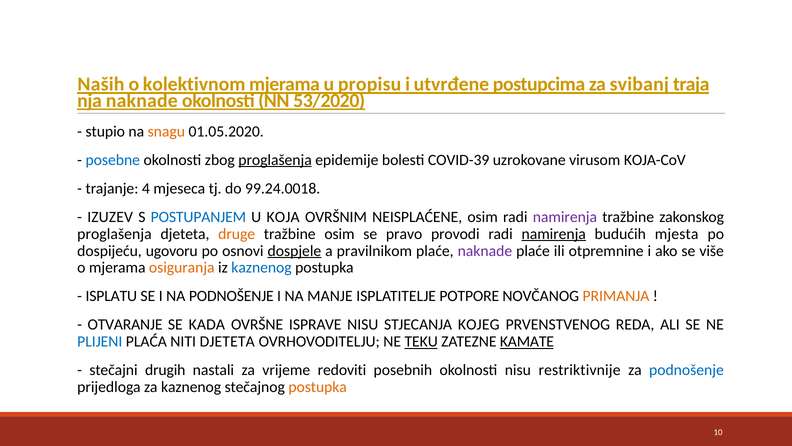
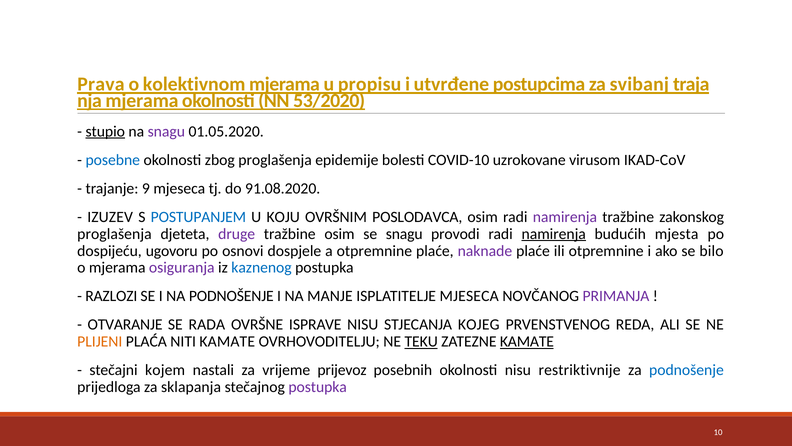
Naših: Naših -> Prava (101, 84)
naknade: naknade -> mjerama (142, 101)
stupio underline: none -> present (105, 131)
snagu colour: orange -> purple (166, 131)
proglašenja underline: present -> none (275, 160)
COVID-39: COVID-39 -> COVID-10 (459, 160)
KOJA-CoV: KOJA-CoV -> IKAD-CoV (655, 160)
4: 4 -> 9 (146, 188)
99.24.0018: 99.24.0018 -> 91.08.2020 (283, 188)
KOJA: KOJA -> KOJU (283, 217)
NEISPLAĆENE: NEISPLAĆENE -> POSLODAVCA (417, 217)
druge colour: orange -> purple (237, 234)
se pravo: pravo -> snagu (404, 234)
dospjele underline: present -> none (294, 251)
a pravilnikom: pravilnikom -> otpremnine (374, 251)
više: više -> bilo (712, 251)
osiguranja colour: orange -> purple (182, 267)
ISPLATU: ISPLATU -> RAZLOZI (111, 296)
ISPLATITELJE POTPORE: POTPORE -> MJESECA (469, 296)
PRIMANJA colour: orange -> purple (616, 296)
KADA: KADA -> RADA (207, 324)
PLIJENI colour: blue -> orange (100, 341)
NITI DJETETA: DJETETA -> KAMATE (227, 341)
drugih: drugih -> kojem (165, 370)
redoviti: redoviti -> prijevoz (342, 370)
za kaznenog: kaznenog -> sklapanja (191, 387)
postupka colour: orange -> purple (318, 387)
